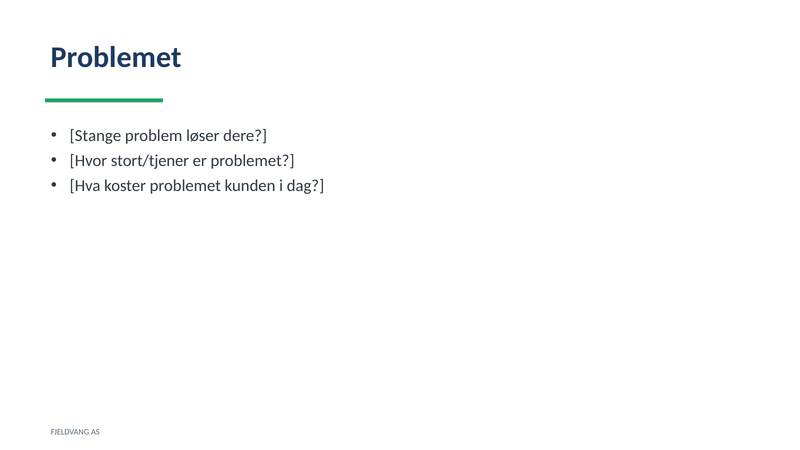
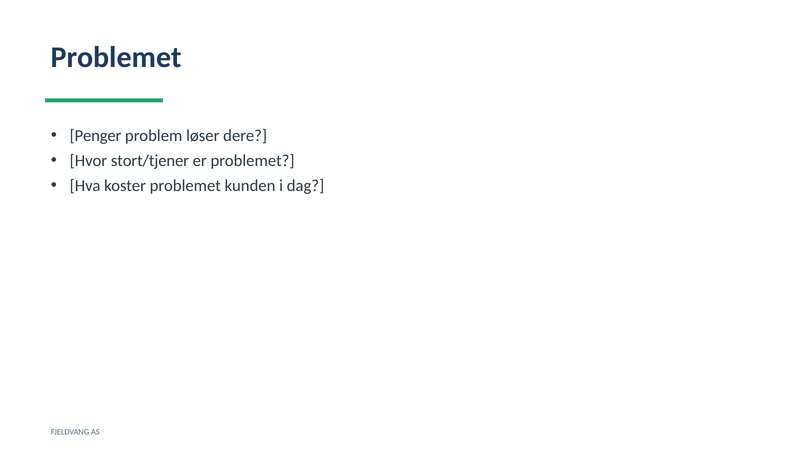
Stange: Stange -> Penger (96, 135)
